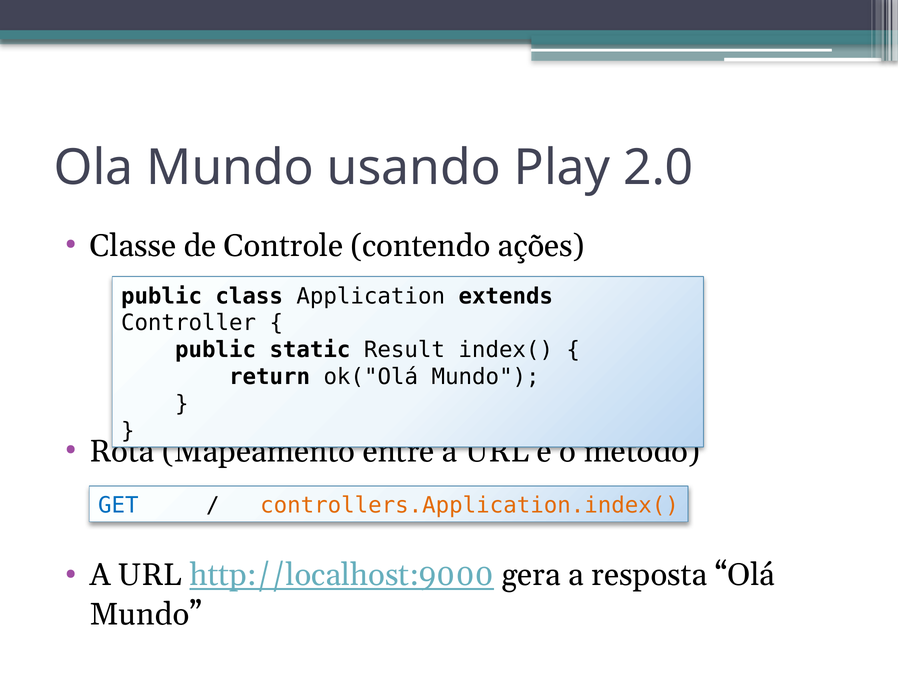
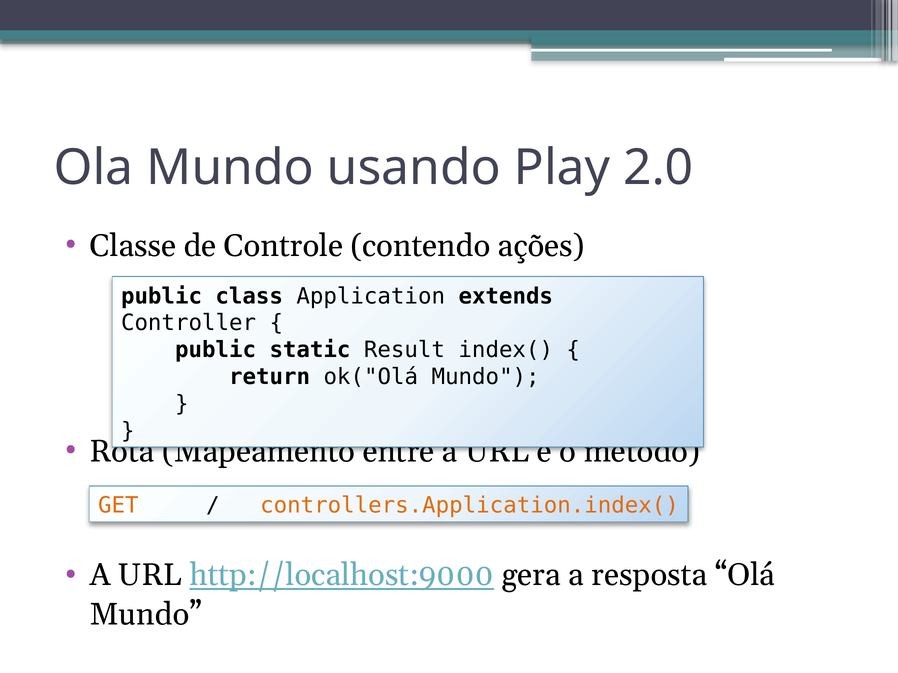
GET colour: blue -> orange (118, 506)
